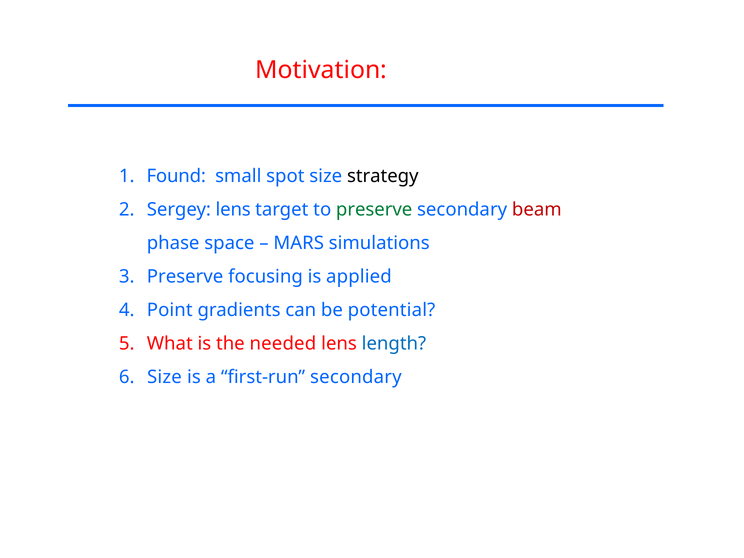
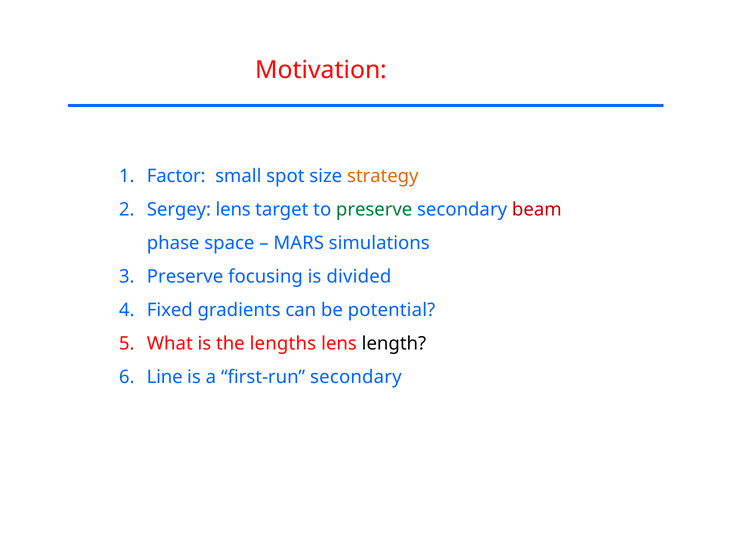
Found: Found -> Factor (176, 176)
strategy colour: black -> orange (383, 176)
applied: applied -> divided (359, 277)
Point: Point -> Fixed (170, 310)
needed: needed -> lengths (283, 343)
length colour: blue -> black (394, 343)
Size: Size -> Line (165, 377)
